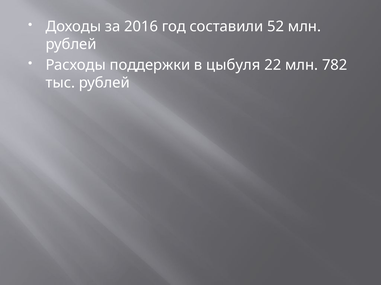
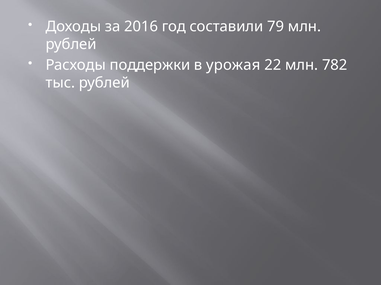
52: 52 -> 79 (276, 27)
цыбуля: цыбуля -> урожая (233, 65)
